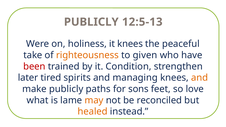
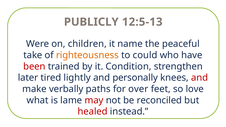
holiness: holiness -> children (87, 44)
it knees: knees -> name (130, 44)
given: given -> could (145, 55)
spirits: spirits -> lightly (77, 78)
managing: managing -> personally (135, 78)
and colour: orange -> red (200, 78)
make publicly: publicly -> verbally (66, 89)
sons: sons -> over (138, 89)
may colour: orange -> red (94, 100)
healed colour: orange -> red (93, 112)
